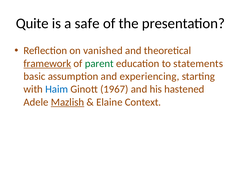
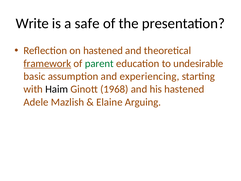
Quite: Quite -> Write (32, 23)
on vanished: vanished -> hastened (103, 51)
statements: statements -> undesirable (198, 63)
Haim colour: blue -> black (57, 89)
1967: 1967 -> 1968 (114, 89)
Mazlish underline: present -> none (68, 102)
Context: Context -> Arguing (143, 102)
